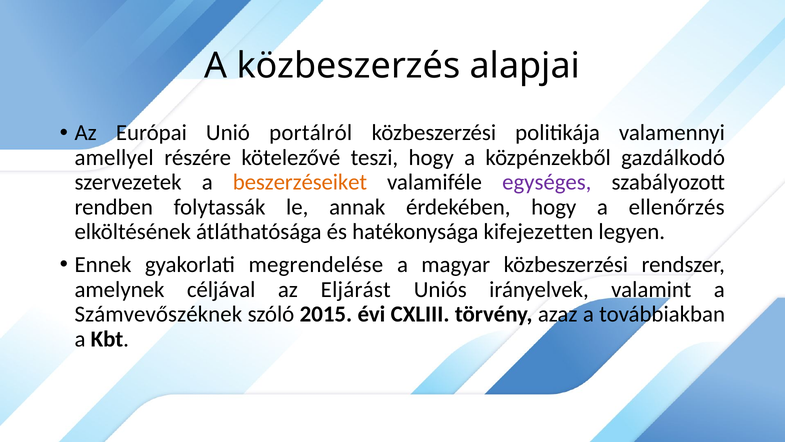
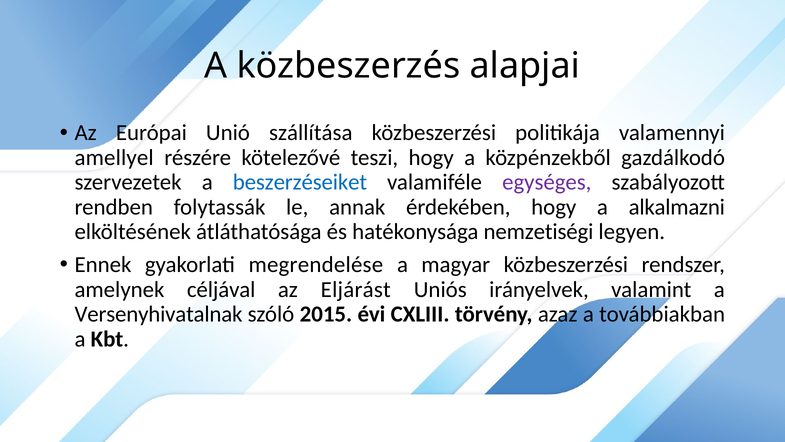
portálról: portálról -> szállítása (311, 133)
beszerzéseiket colour: orange -> blue (300, 182)
ellenőrzés: ellenőrzés -> alkalmazni (677, 207)
kifejezetten: kifejezetten -> nemzetiségi (538, 232)
Számvevőszéknek: Számvevőszéknek -> Versenyhivatalnak (159, 314)
